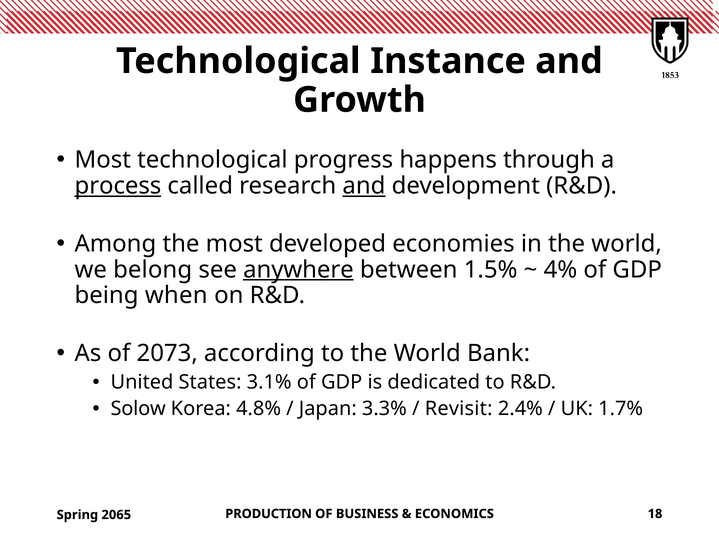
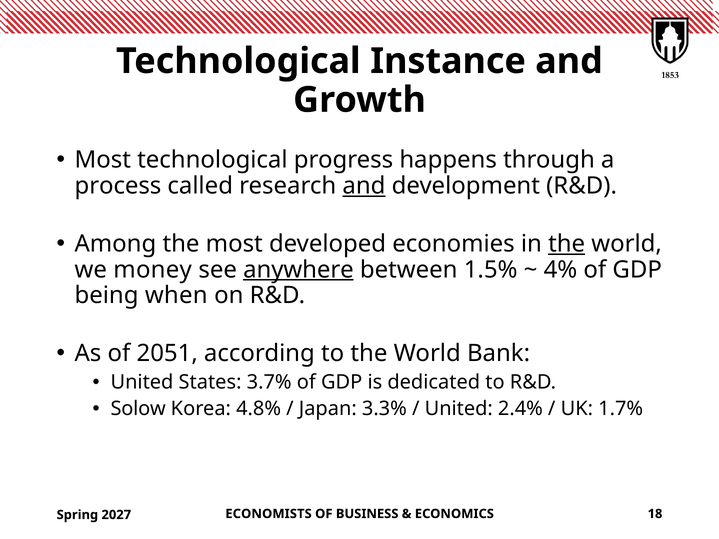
process underline: present -> none (118, 186)
the underline: none -> present (567, 244)
belong: belong -> money (153, 270)
2073: 2073 -> 2051 (167, 354)
3.1%: 3.1% -> 3.7% (269, 382)
Revisit: Revisit -> United (459, 409)
PRODUCTION: PRODUCTION -> ECONOMISTS (269, 514)
2065: 2065 -> 2027 (116, 515)
